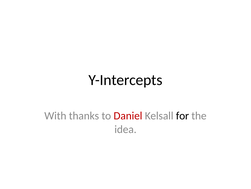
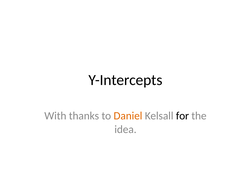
Daniel colour: red -> orange (128, 115)
